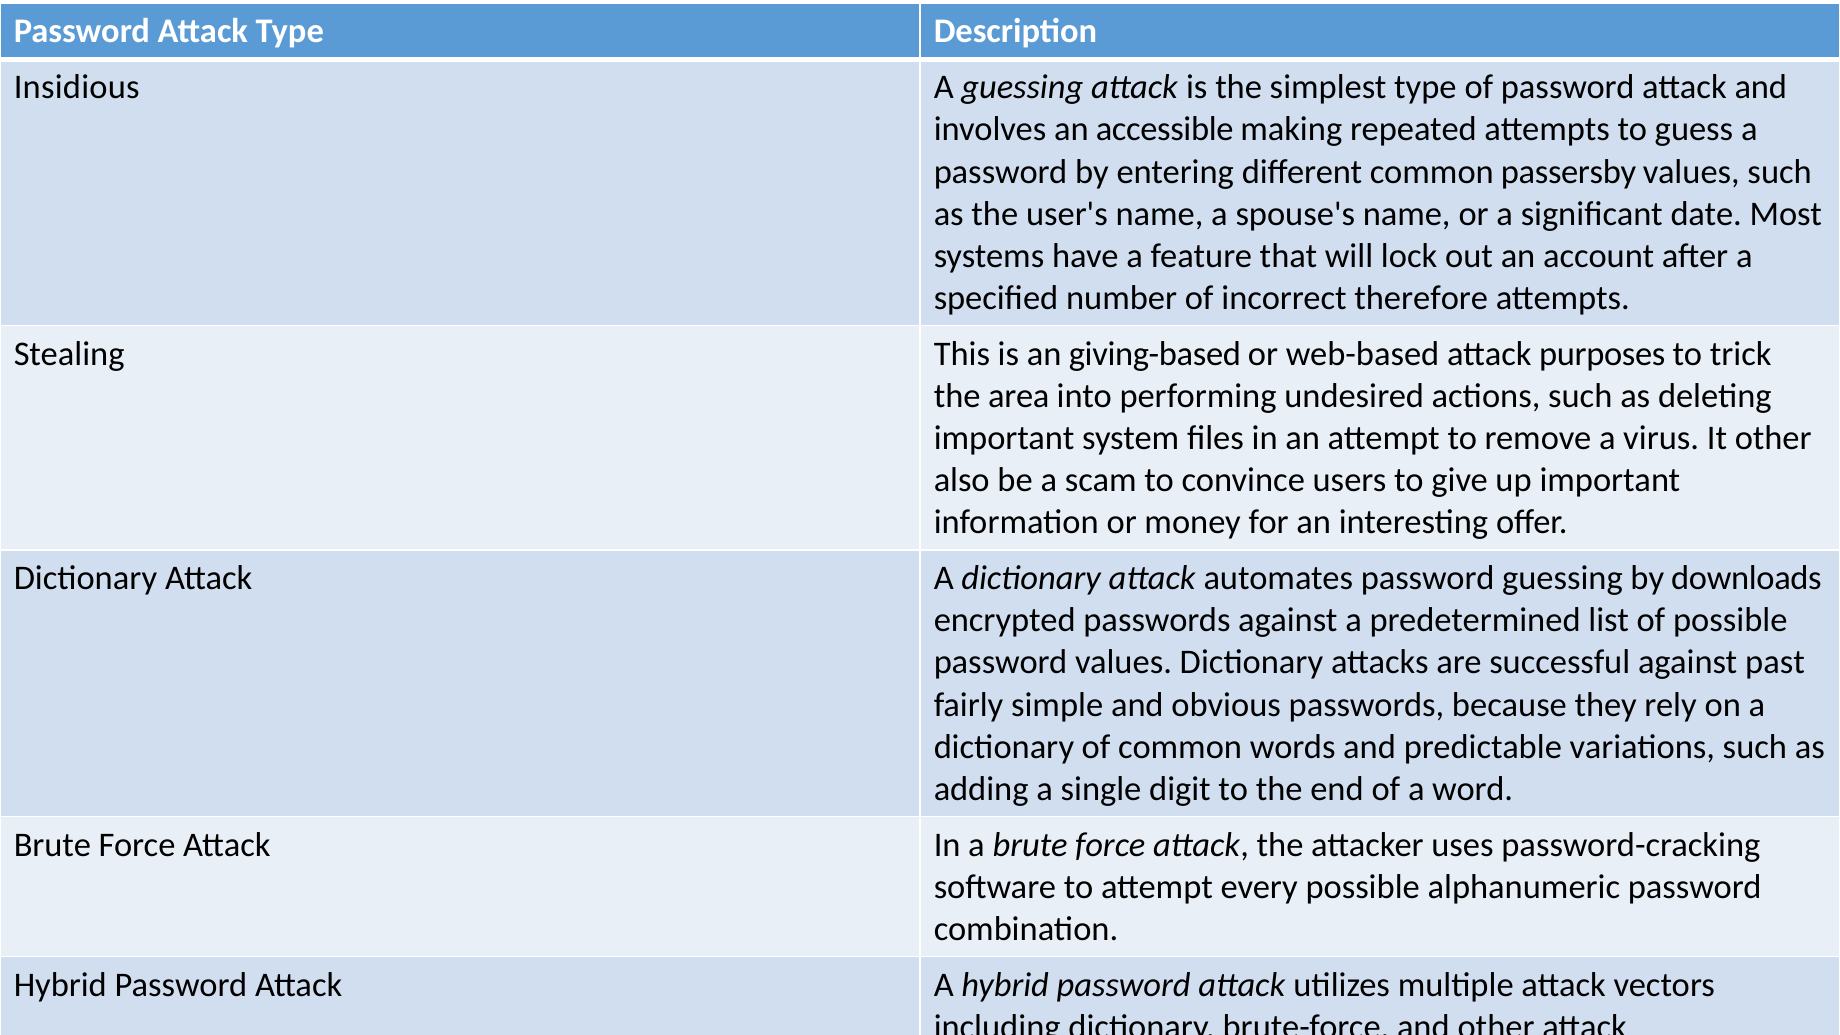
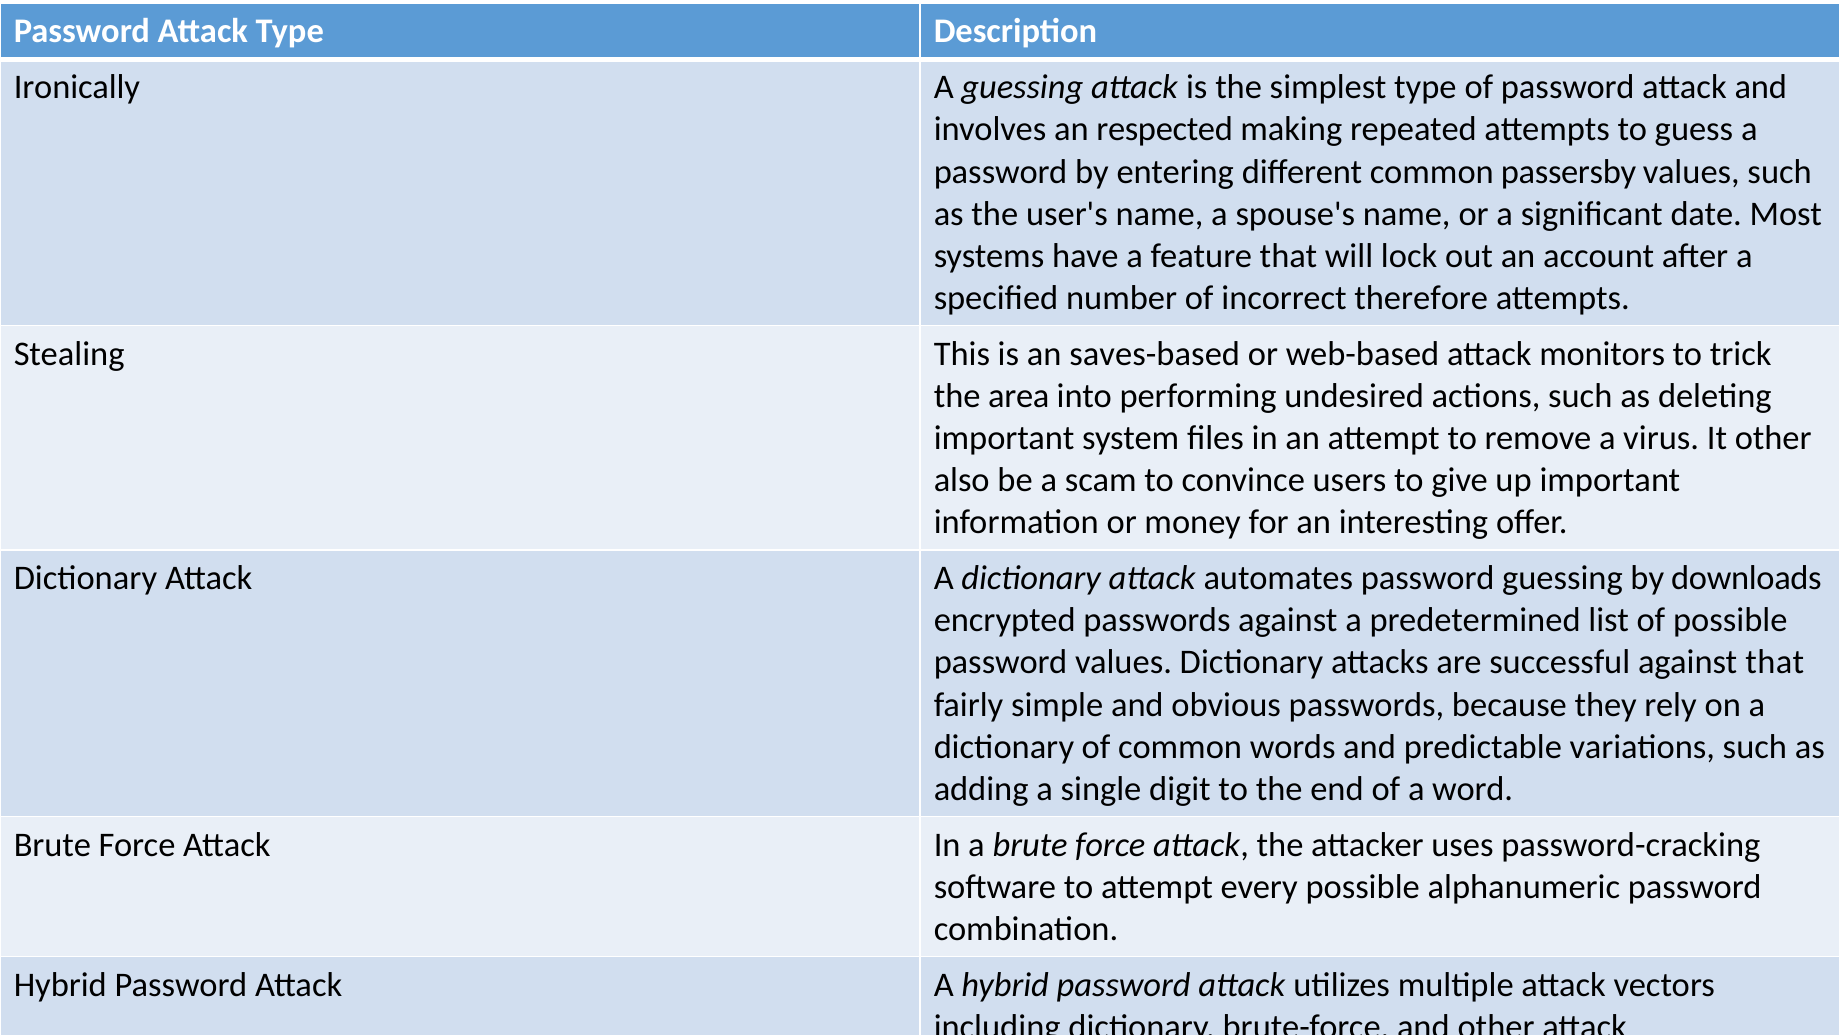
Insidious: Insidious -> Ironically (77, 87)
accessible: accessible -> respected (1165, 130)
giving-based: giving-based -> saves-based (1155, 354)
purposes: purposes -> monitors (1602, 354)
against past: past -> that (1775, 663)
